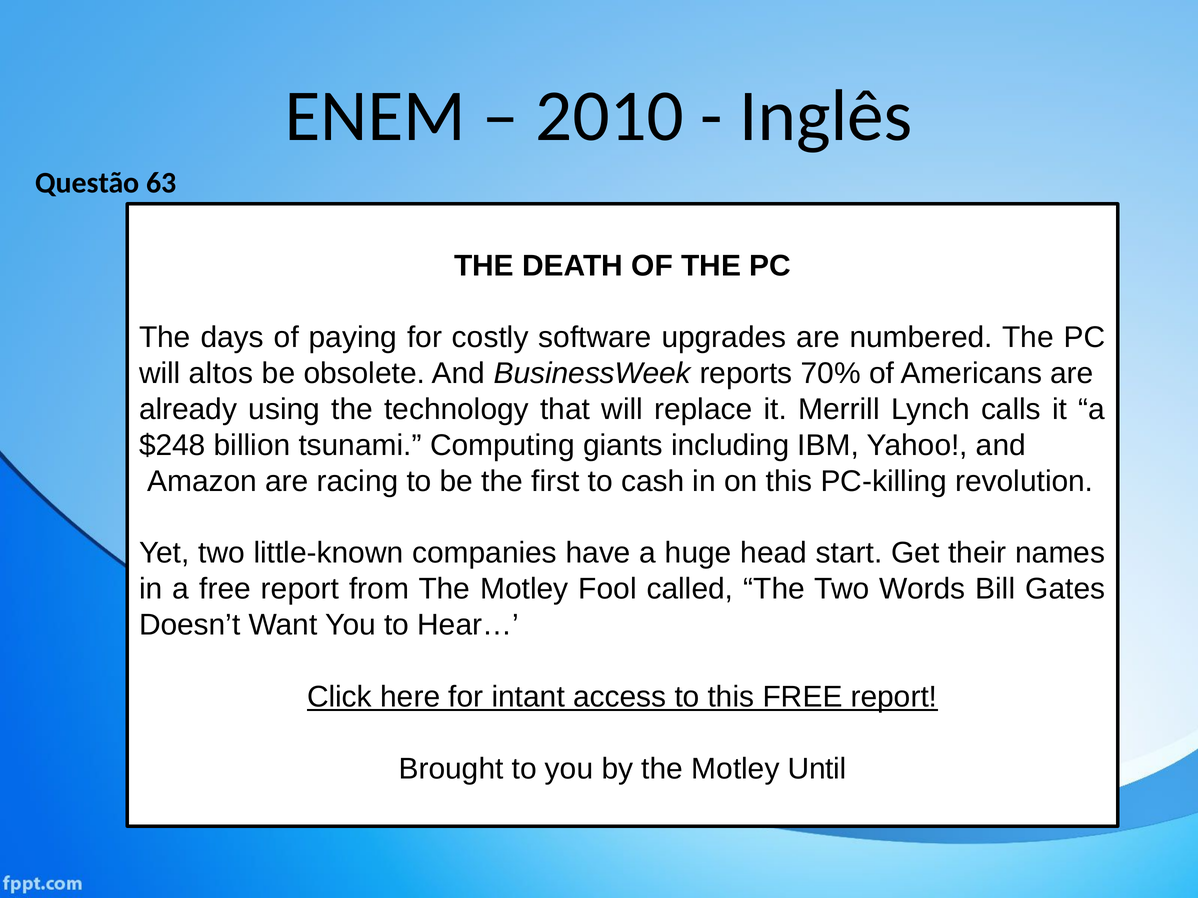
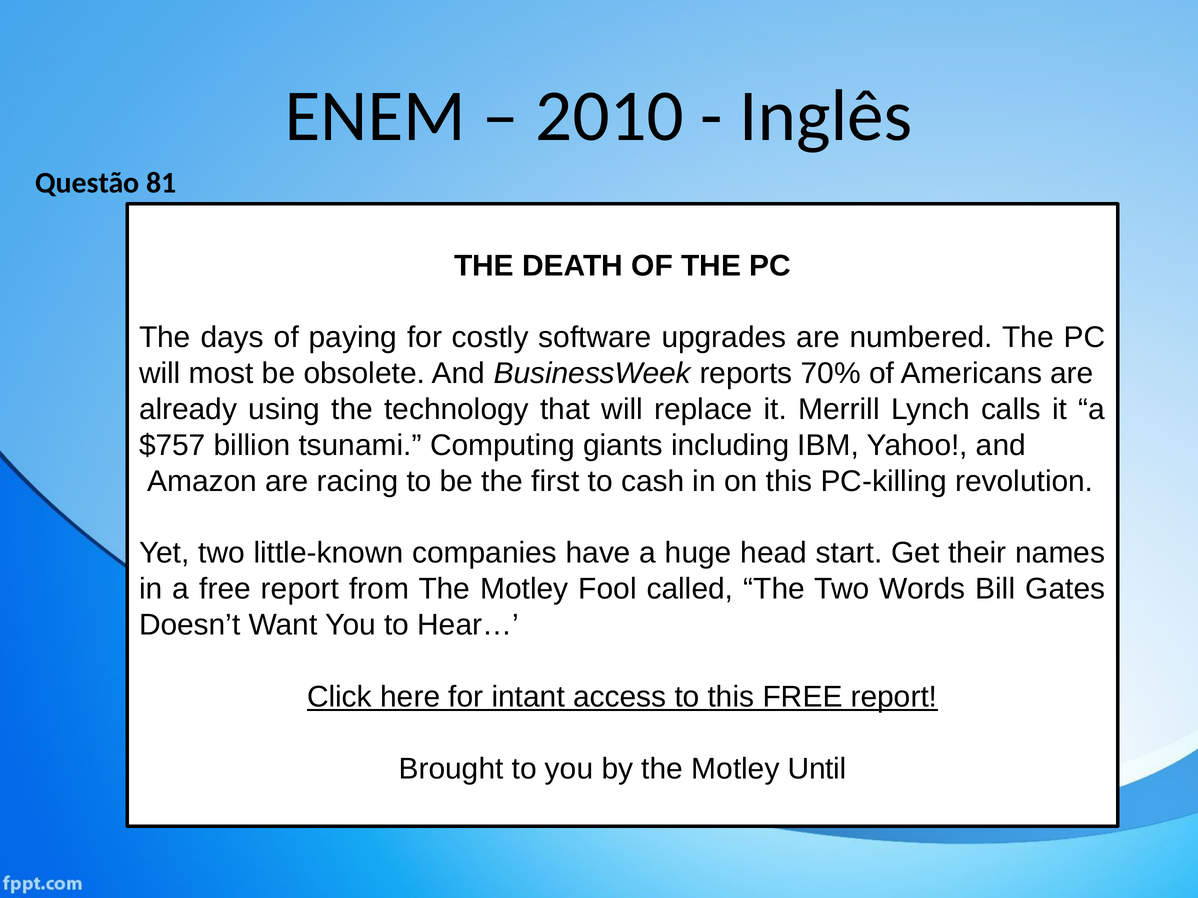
63: 63 -> 81 (161, 183)
altos: altos -> most (221, 374)
$248: $248 -> $757 (172, 446)
